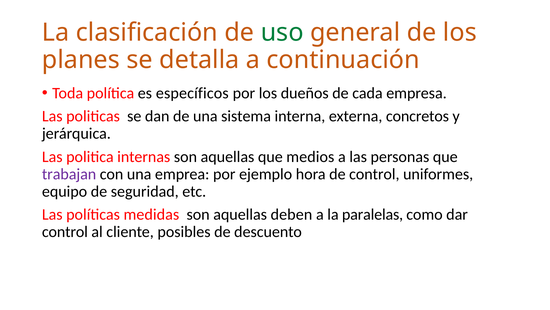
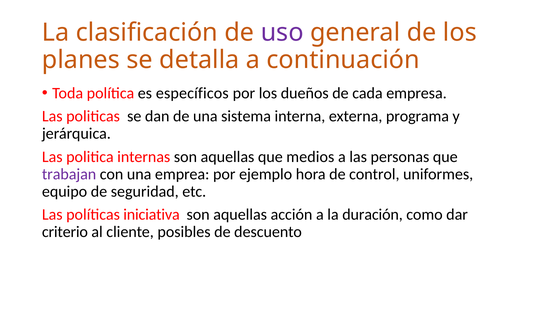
uso colour: green -> purple (282, 33)
concretos: concretos -> programa (417, 116)
medidas: medidas -> iniciativa (151, 214)
deben: deben -> acción (292, 214)
paralelas: paralelas -> duración (373, 214)
control: control -> criterio (65, 231)
